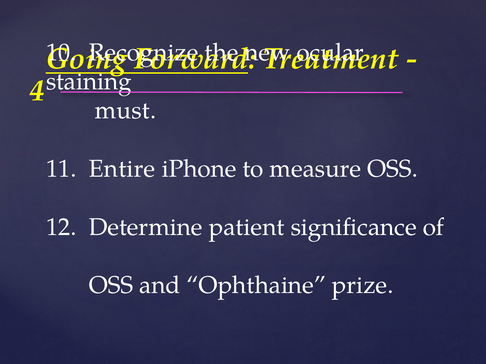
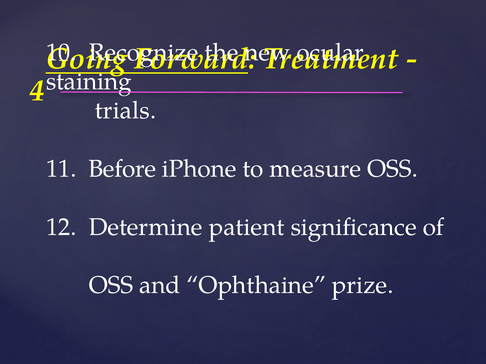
must: must -> trials (125, 111)
Entire: Entire -> Before (122, 169)
